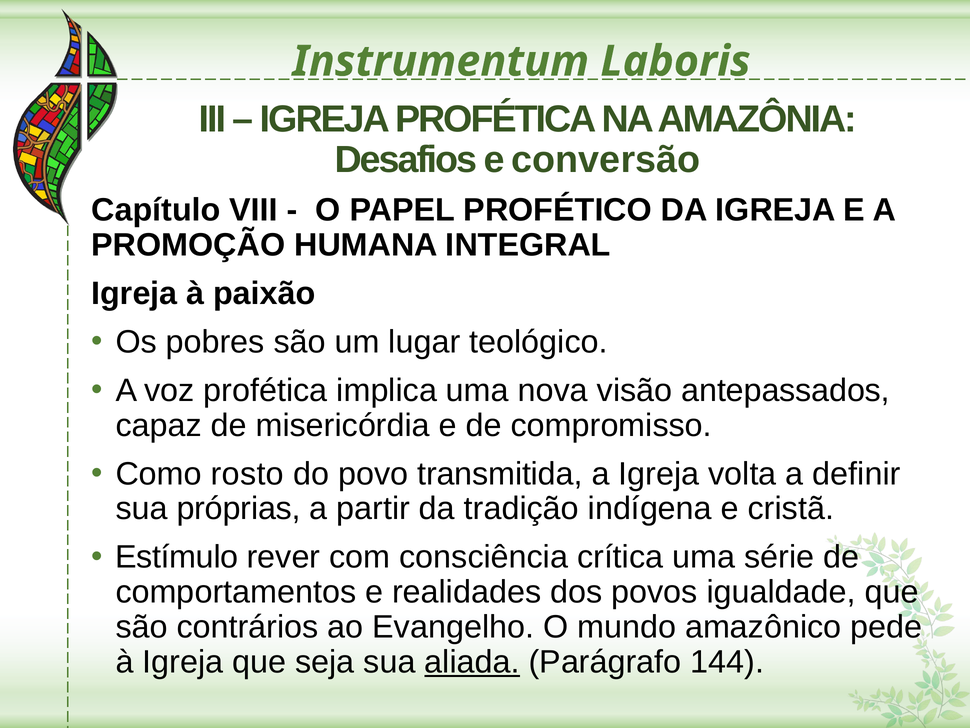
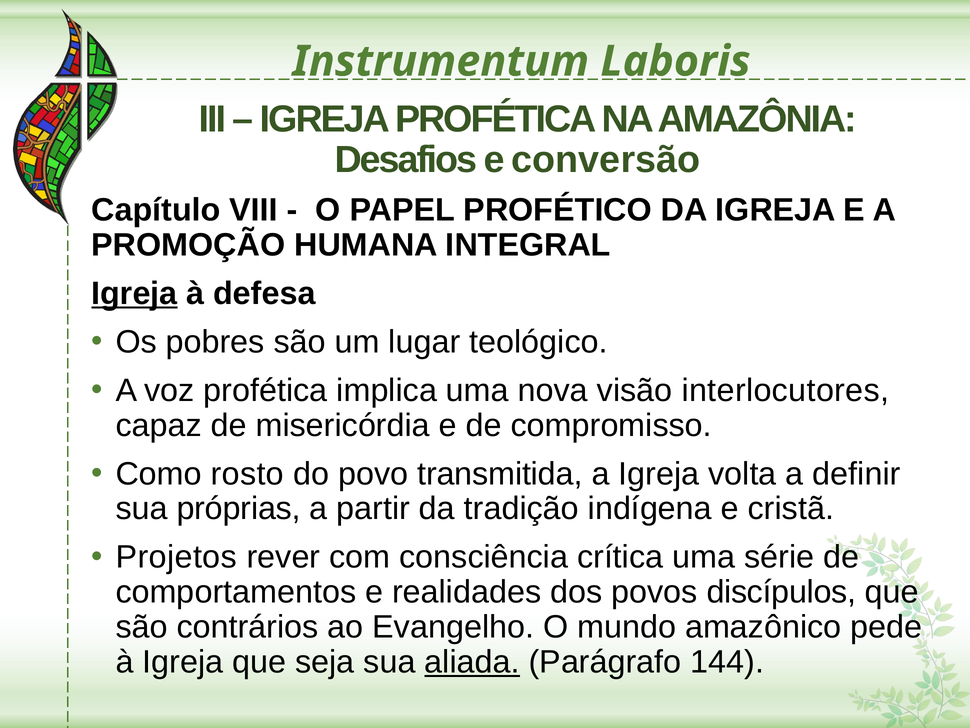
Igreja underline: none -> present (134, 293)
paixão: paixão -> defesa (264, 293)
antepassados: antepassados -> interlocutores (785, 390)
Estímulo: Estímulo -> Projetos (176, 557)
igualdade: igualdade -> discípulos (781, 592)
